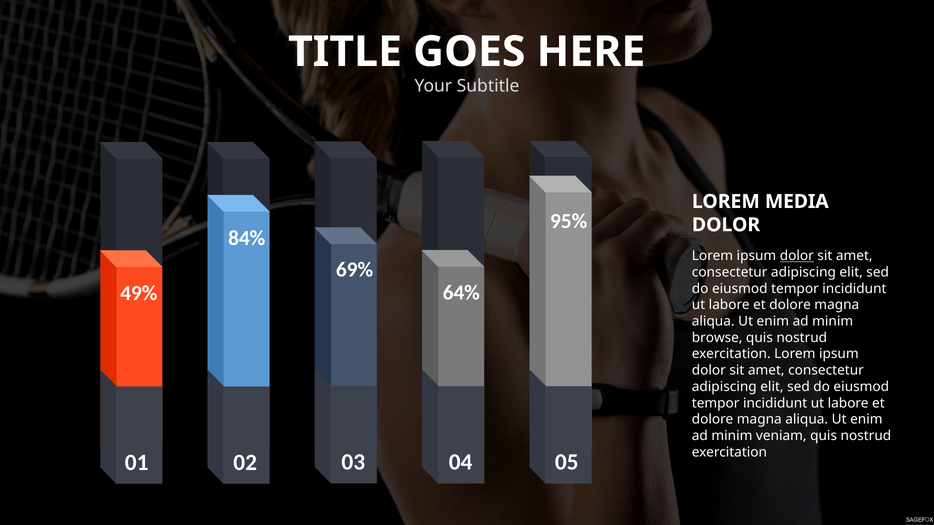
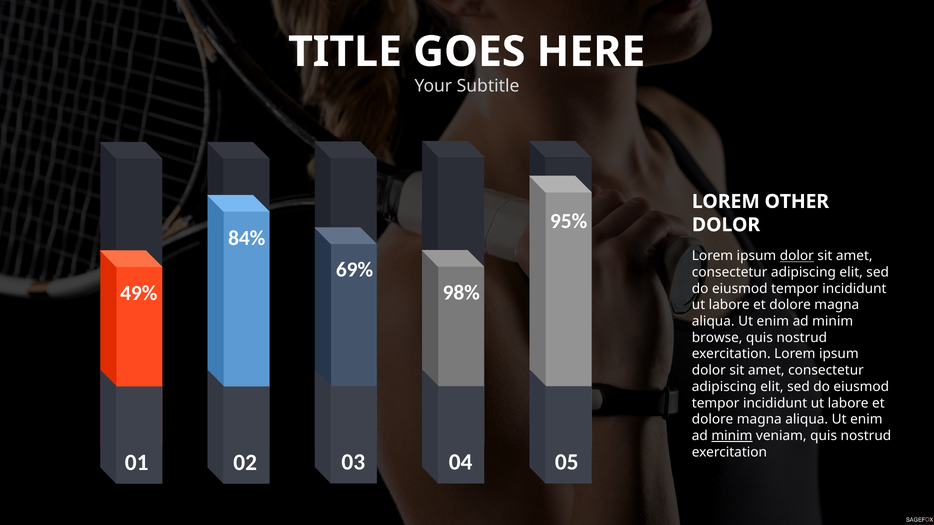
MEDIA: MEDIA -> OTHER (797, 202)
64%: 64% -> 98% (461, 293)
minim underline: none -> present (732, 436)
